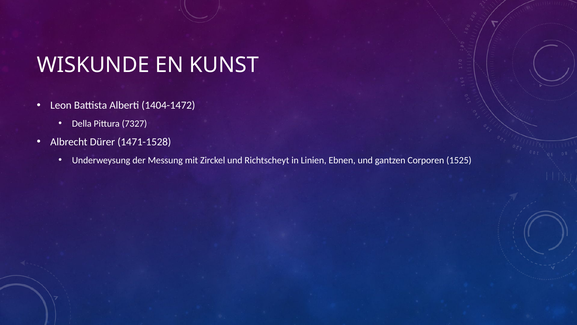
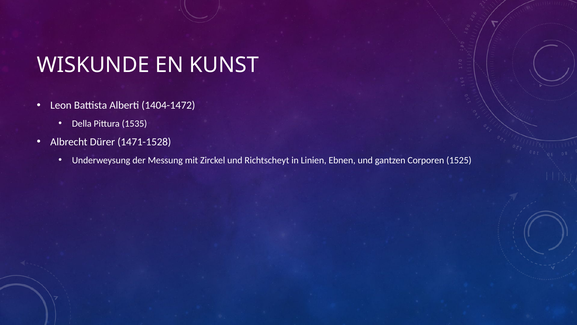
7327: 7327 -> 1535 (134, 123)
